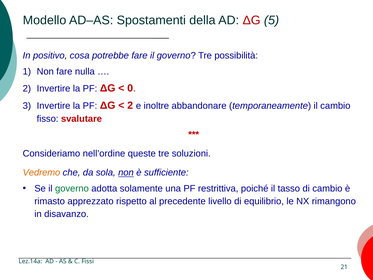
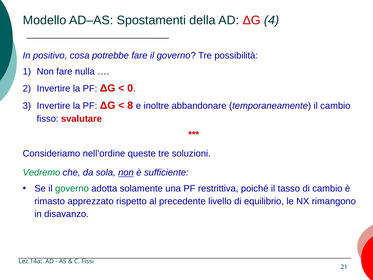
5: 5 -> 4 (272, 20)
2: 2 -> 8 (130, 105)
Vedremo colour: orange -> green (41, 172)
